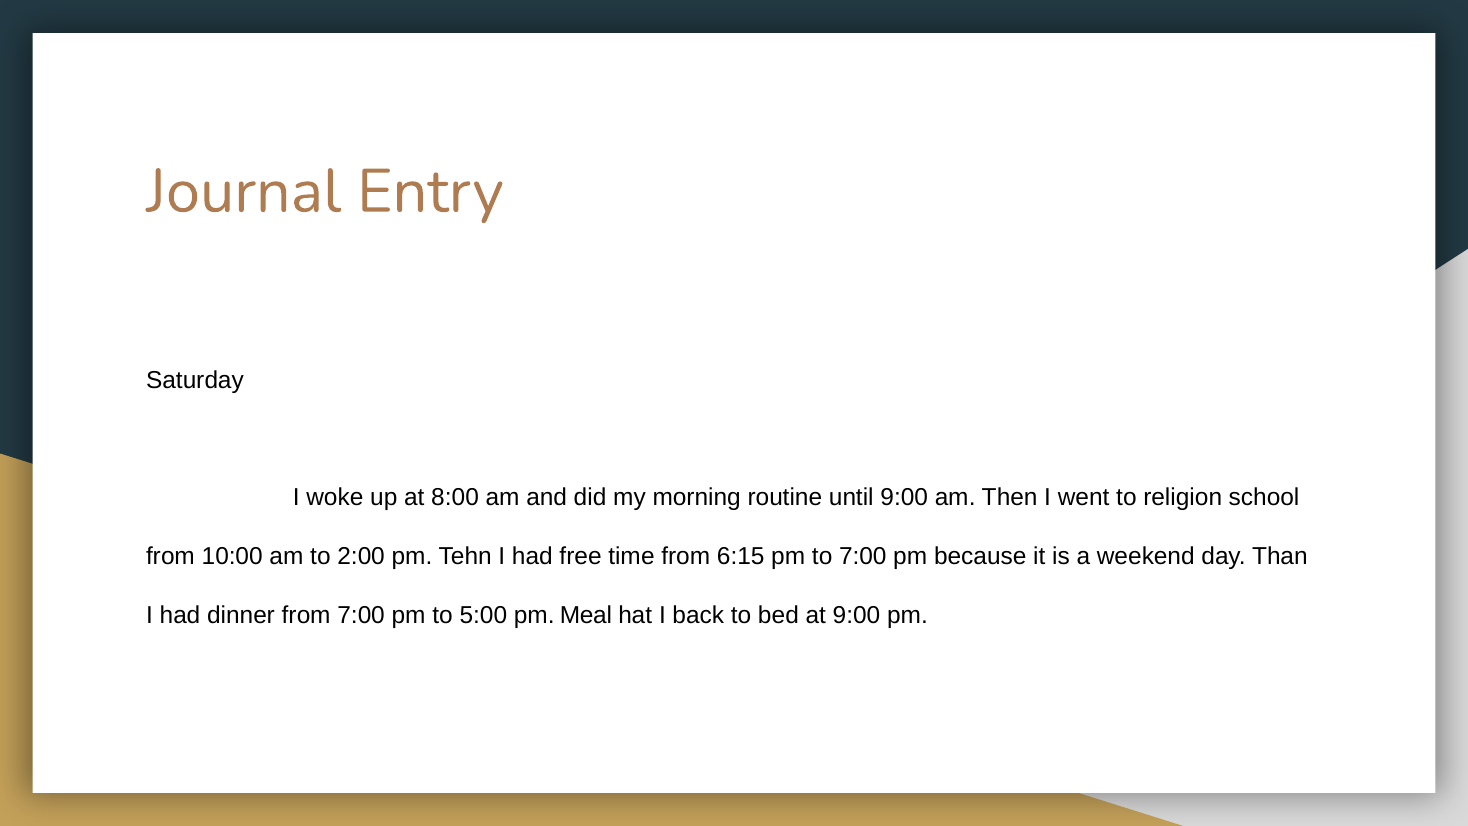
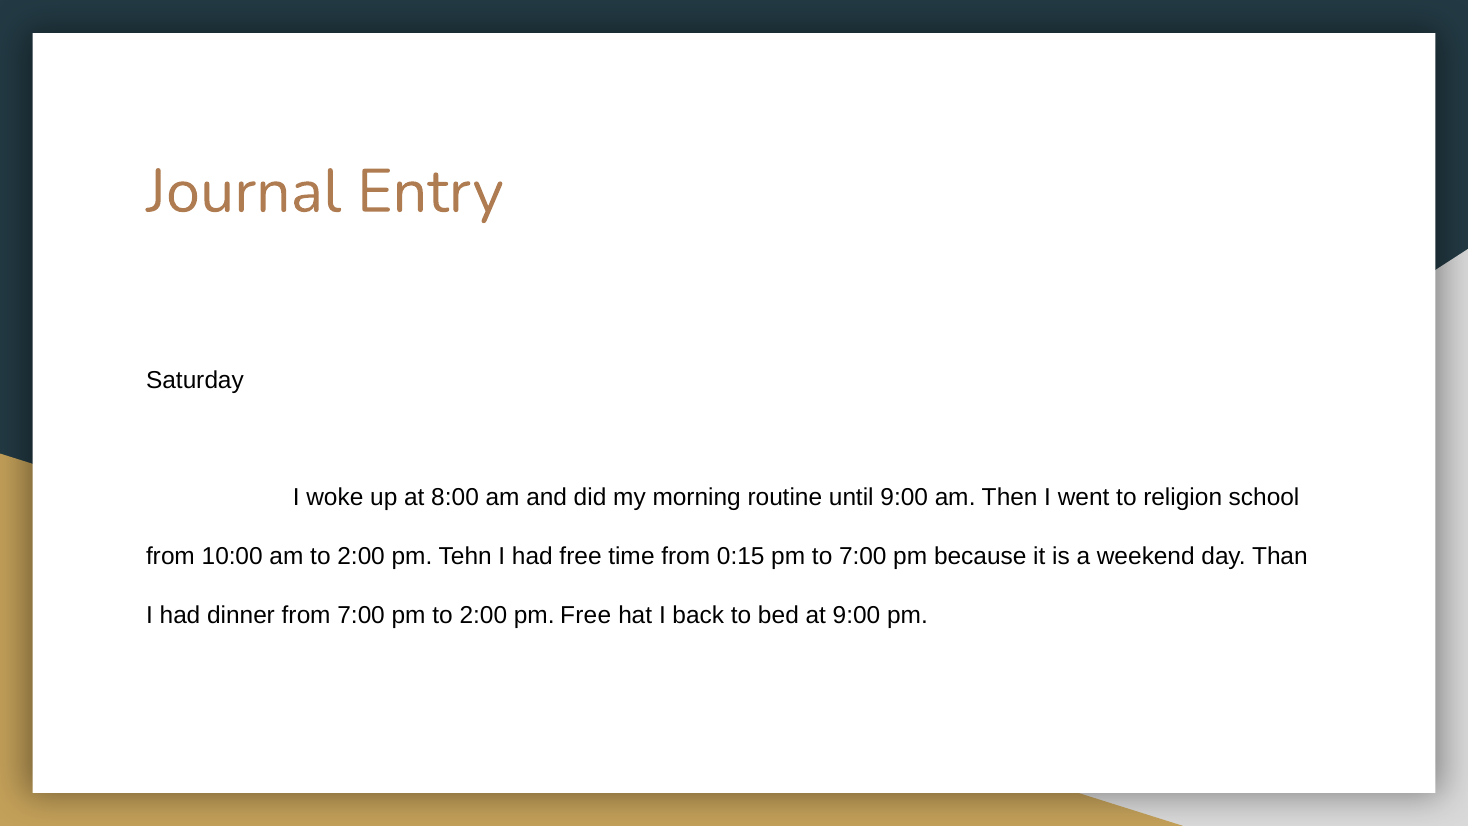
6:15: 6:15 -> 0:15 (741, 556)
pm to 5:00: 5:00 -> 2:00 (483, 615)
pm Meal: Meal -> Free (586, 615)
